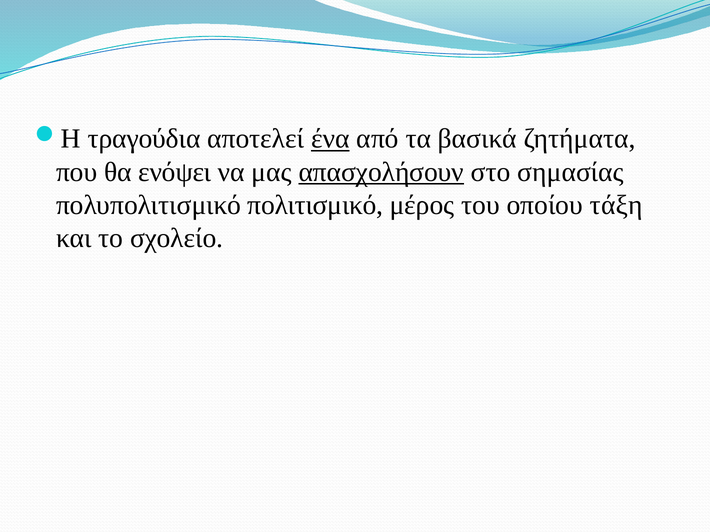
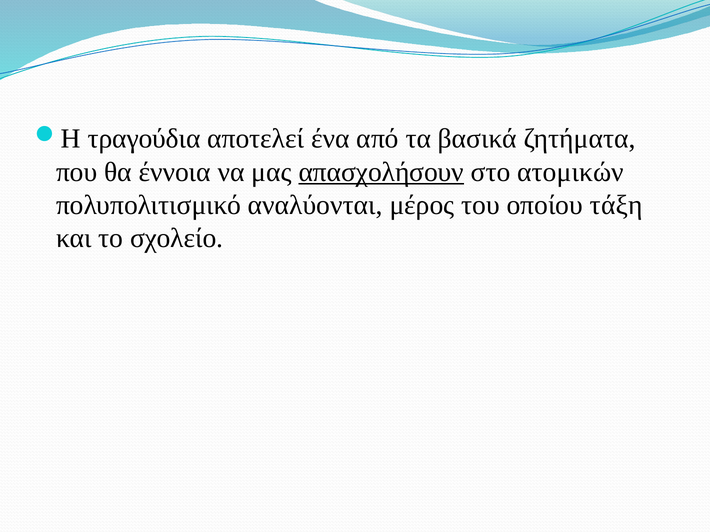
ένα underline: present -> none (330, 139)
ενόψει: ενόψει -> έννοια (175, 172)
σημασίας: σημασίας -> ατομικών (571, 172)
πολιτισμικό: πολιτισμικό -> αναλύονται (315, 205)
